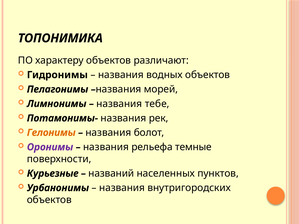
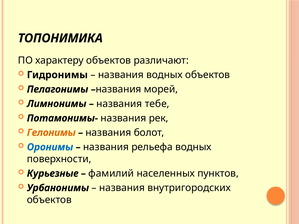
Оронимы colour: purple -> blue (50, 147)
рельефа темные: темные -> водных (193, 147)
названий: названий -> фамилий (111, 174)
